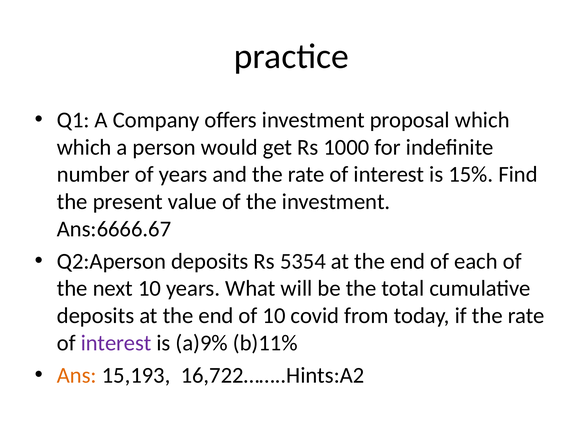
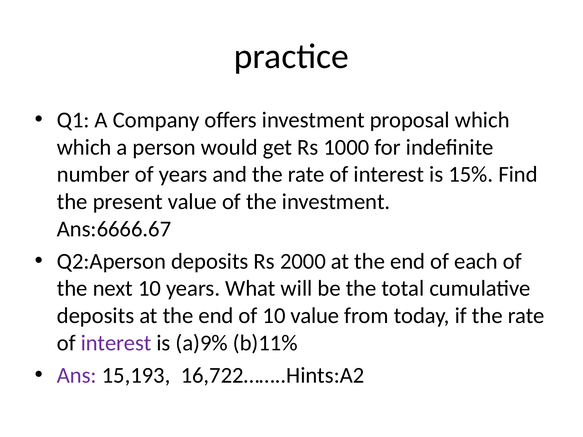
5354: 5354 -> 2000 (303, 261)
10 covid: covid -> value (315, 316)
Ans colour: orange -> purple (77, 376)
